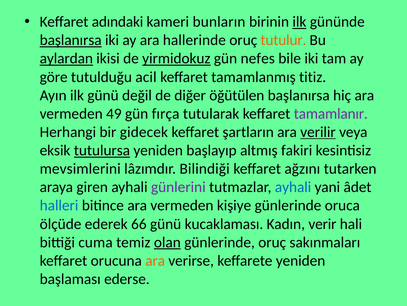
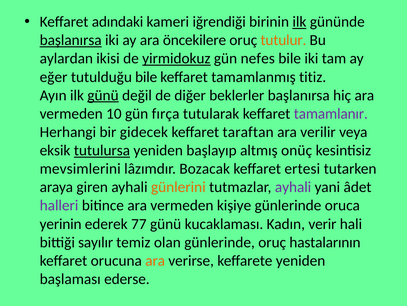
bunların: bunların -> iğrendiği (219, 22)
hallerinde: hallerinde -> öncekilere (195, 40)
aylardan underline: present -> none (66, 58)
göre: göre -> eğer (54, 77)
tutulduğu acil: acil -> bile (146, 77)
günü underline: none -> present (103, 95)
öğütülen: öğütülen -> beklerler (237, 95)
49: 49 -> 10 (114, 113)
şartların: şartların -> taraftan (248, 132)
verilir underline: present -> none (318, 132)
fakiri: fakiri -> onüç (297, 150)
Bilindiği: Bilindiği -> Bozacak (205, 168)
ağzını: ağzını -> ertesi (302, 168)
günlerini colour: purple -> orange (178, 187)
ayhali colour: blue -> purple (293, 187)
halleri colour: blue -> purple (59, 205)
ölçüde: ölçüde -> yerinin (61, 223)
66: 66 -> 77 (139, 223)
cuma: cuma -> sayılır (96, 242)
olan underline: present -> none (167, 242)
sakınmaları: sakınmaları -> hastalarının (325, 242)
